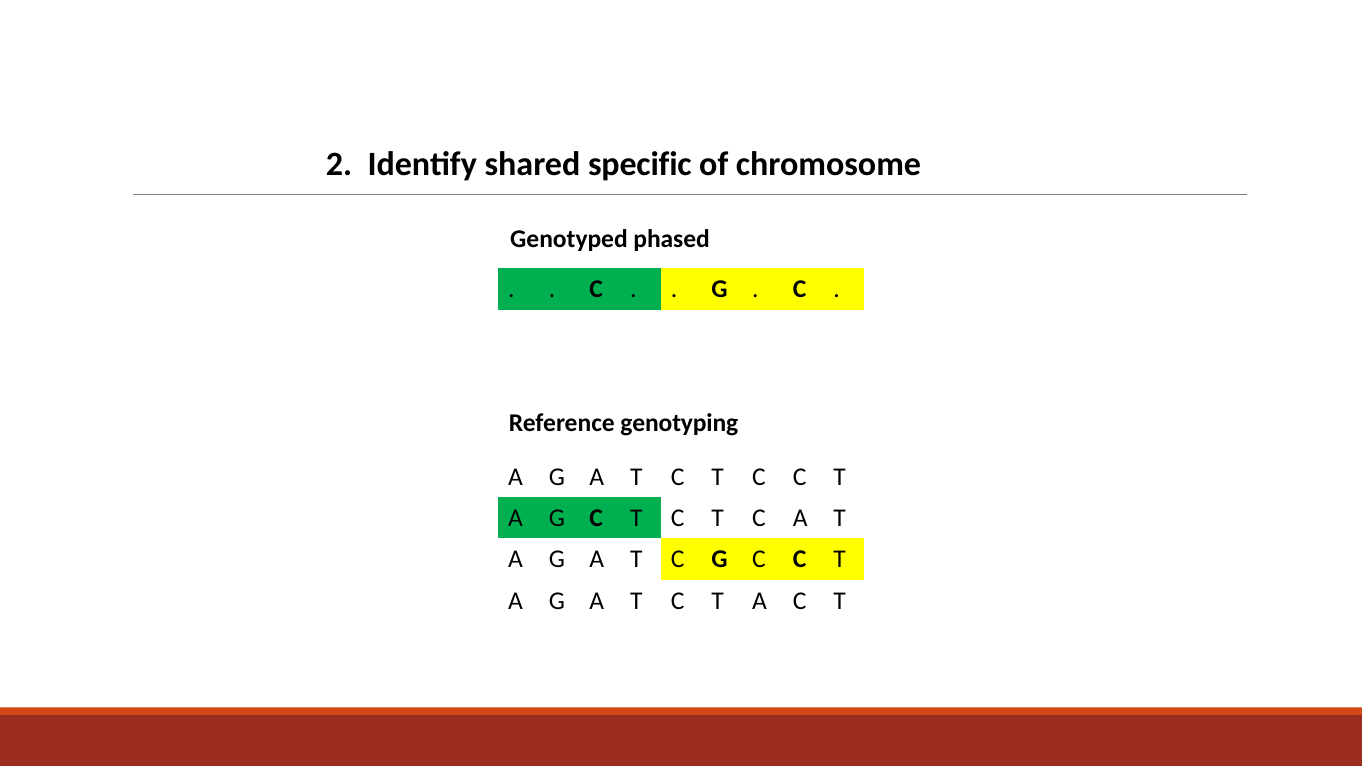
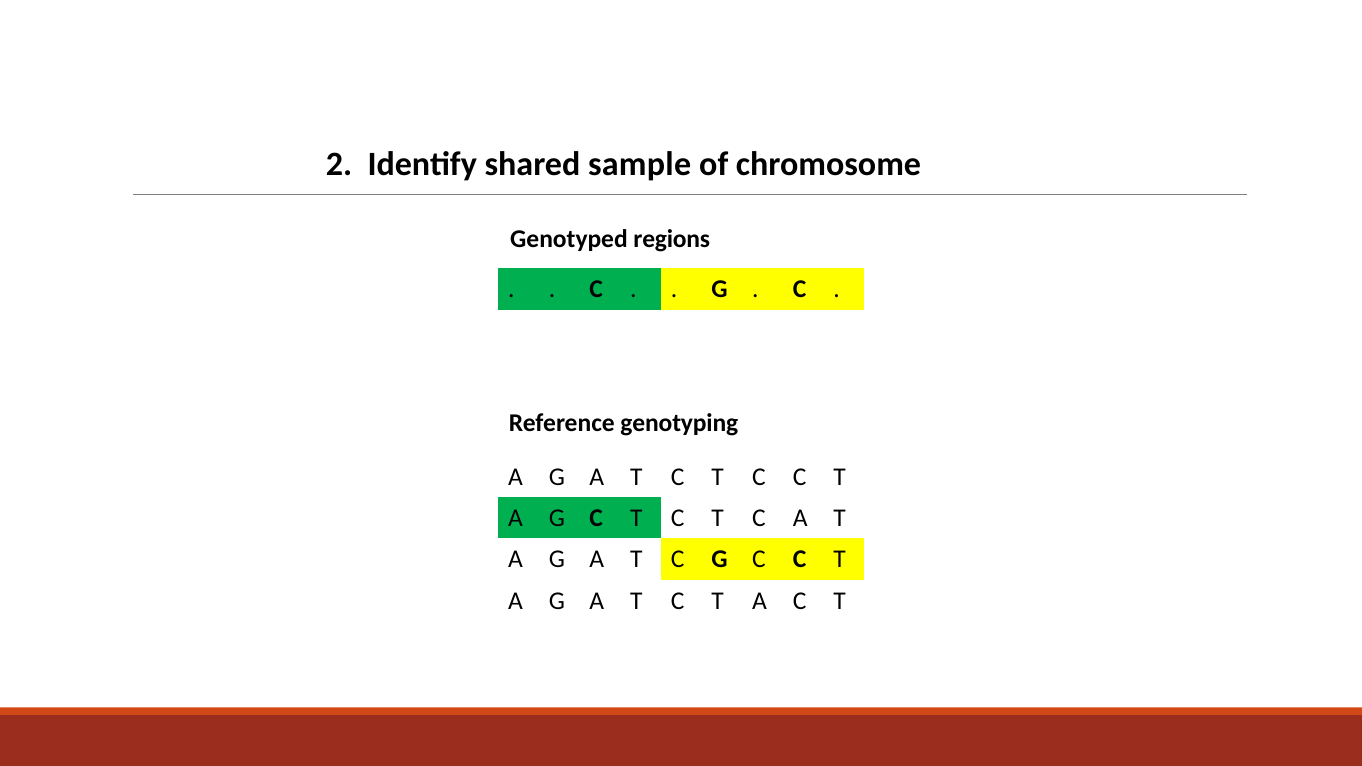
specific: specific -> sample (640, 164)
phased: phased -> regions (672, 239)
